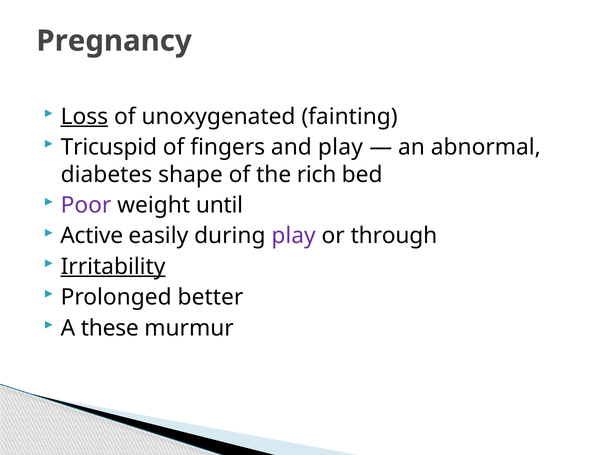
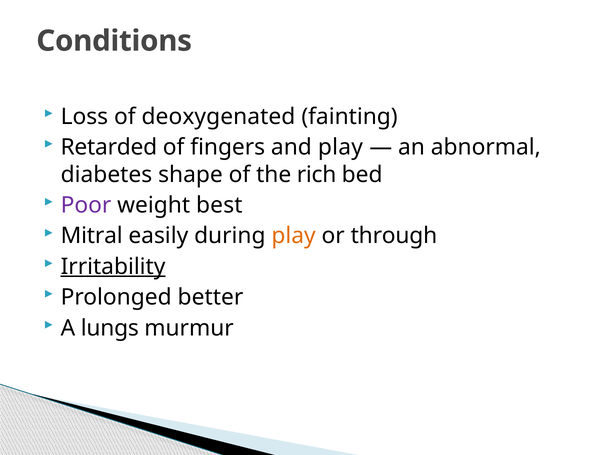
Pregnancy: Pregnancy -> Conditions (114, 41)
Loss underline: present -> none (84, 117)
unoxygenated: unoxygenated -> deoxygenated (218, 117)
Tricuspid: Tricuspid -> Retarded (109, 147)
until: until -> best (219, 205)
Active: Active -> Mitral (92, 236)
play colour: purple -> orange (294, 236)
these: these -> lungs (110, 328)
